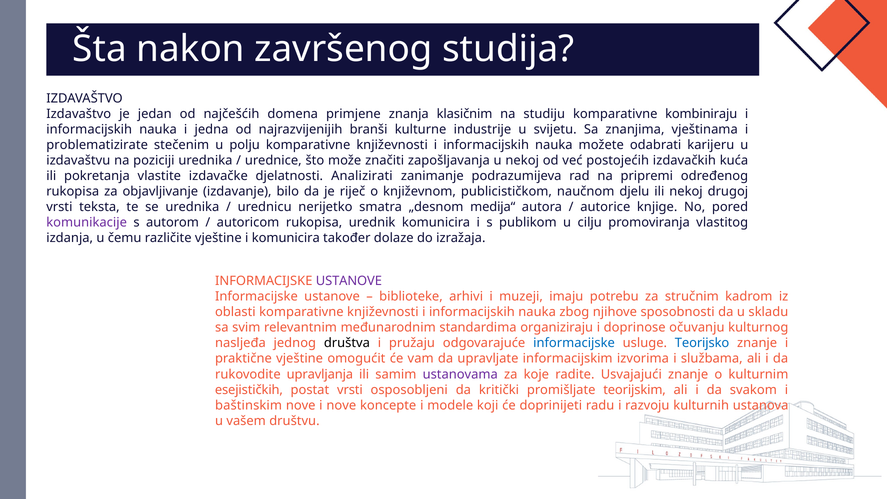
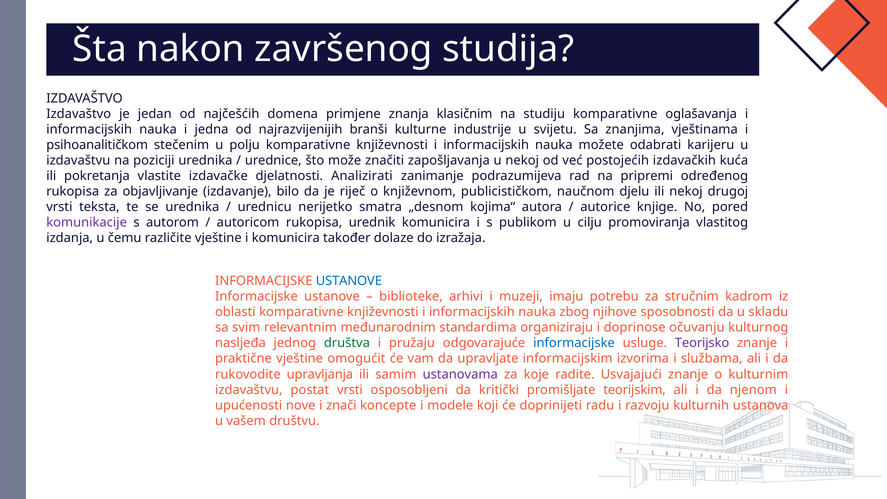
kombiniraju: kombiniraju -> oglašavanja (701, 114)
problematizirate: problematizirate -> psihoanalitičkom (97, 145)
medija“: medija“ -> kojima“ (493, 207)
USTANOVE colour: purple -> blue (349, 281)
društva colour: black -> green (347, 343)
Teorijsko colour: blue -> purple (702, 343)
esejističkih: esejističkih -> izdavaštvu (249, 390)
svakom: svakom -> njenom (753, 390)
baštinskim: baštinskim -> upućenosti (249, 405)
i nove: nove -> znači (341, 405)
